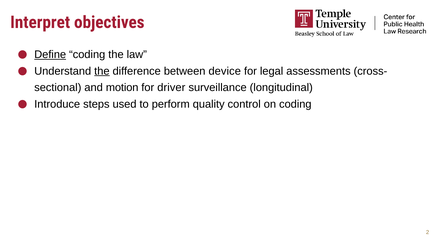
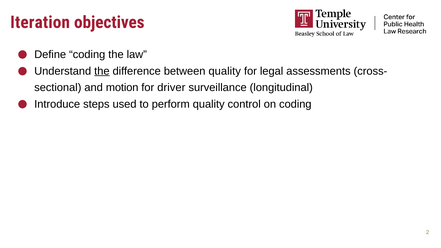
Interpret: Interpret -> Iteration (40, 22)
Define underline: present -> none (50, 55)
between device: device -> quality (225, 71)
